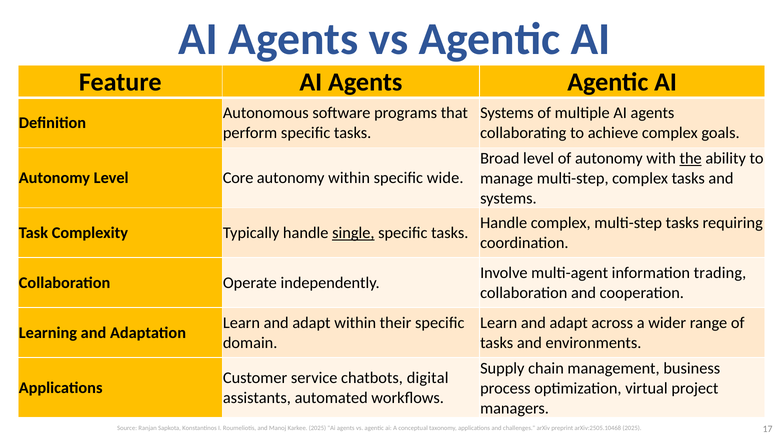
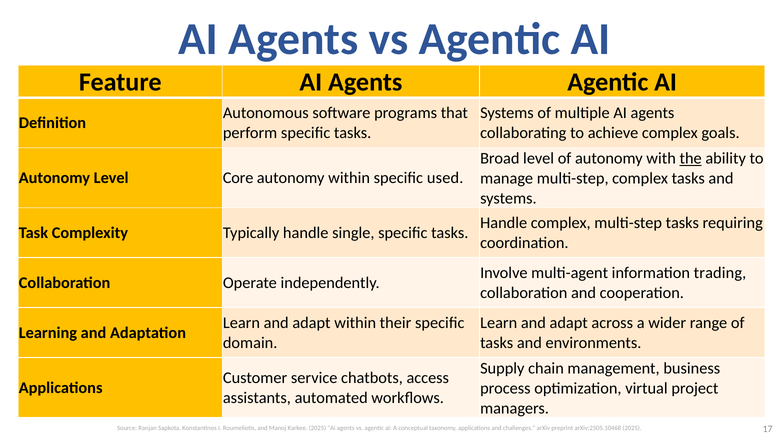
wide: wide -> used (445, 178)
single underline: present -> none (353, 233)
digital: digital -> access (428, 378)
